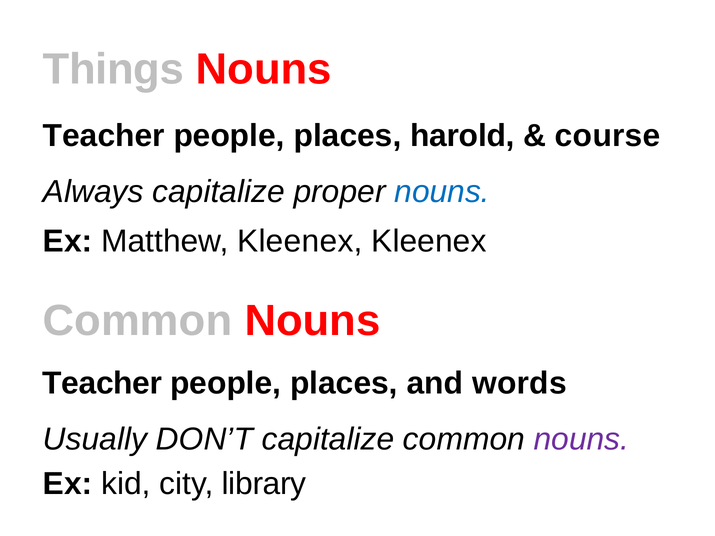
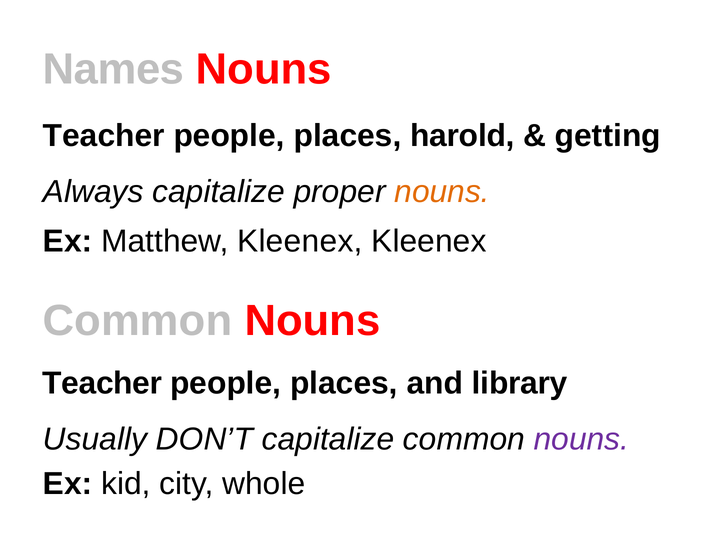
Things: Things -> Names (113, 69)
course: course -> getting (608, 136)
nouns colour: blue -> orange (442, 192)
words: words -> library (520, 384)
library: library -> whole (264, 484)
